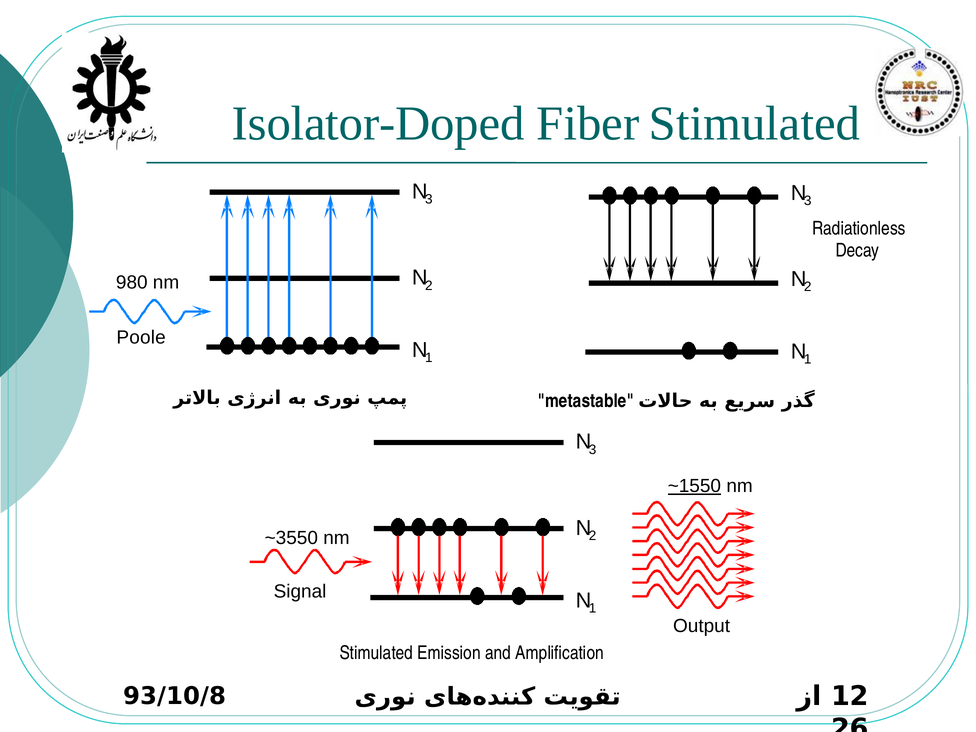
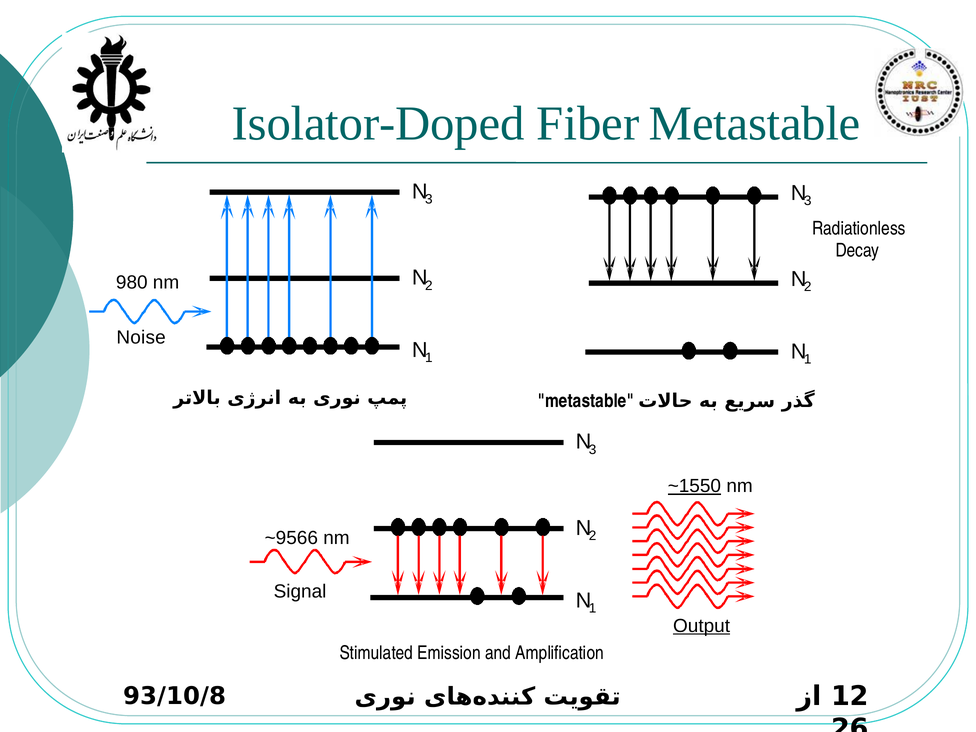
Fiber Stimulated: Stimulated -> Metastable (755, 123)
Poole: Poole -> Noise (141, 338)
~3550: ~3550 -> ~9566 (291, 538)
Output underline: none -> present (702, 626)
